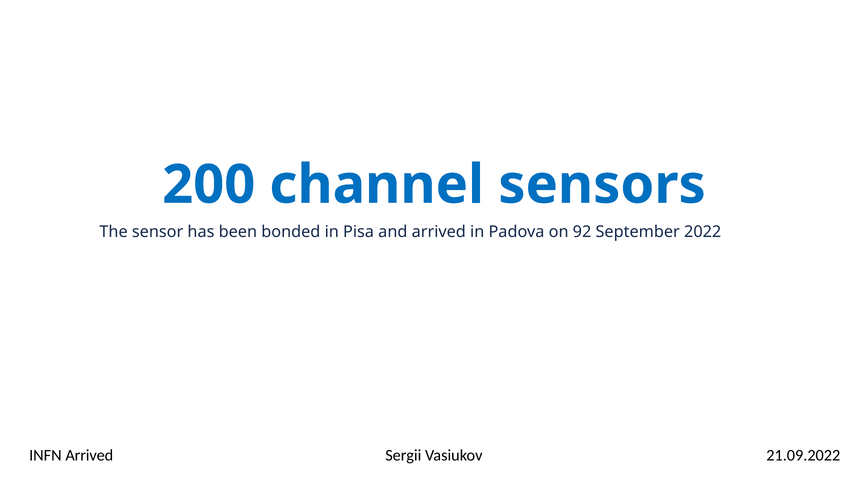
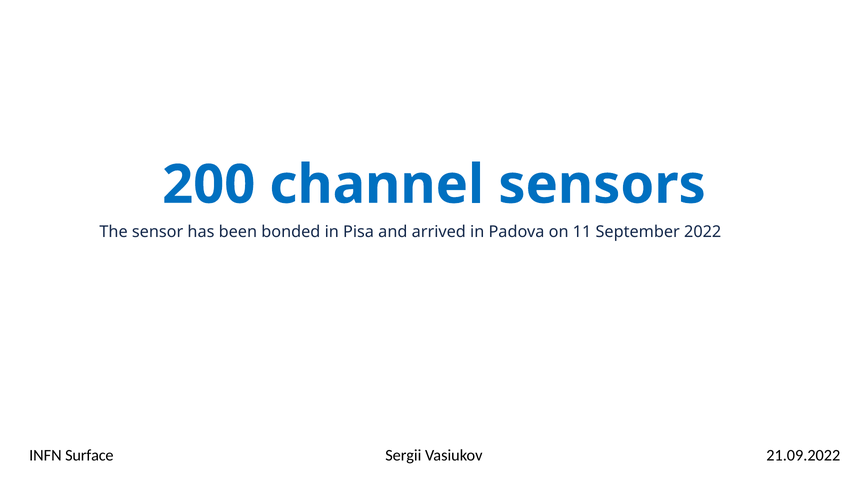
92: 92 -> 11 (582, 232)
INFN Arrived: Arrived -> Surface (89, 456)
